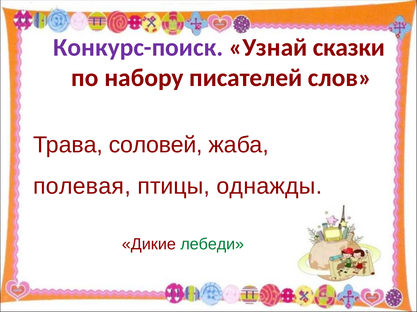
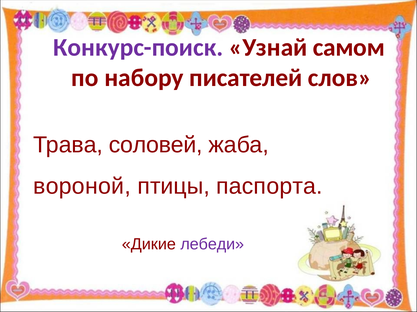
сказки: сказки -> самом (349, 47)
полевая: полевая -> вороной (82, 187)
однажды: однажды -> паспорта (269, 187)
лебеди colour: green -> purple (212, 245)
